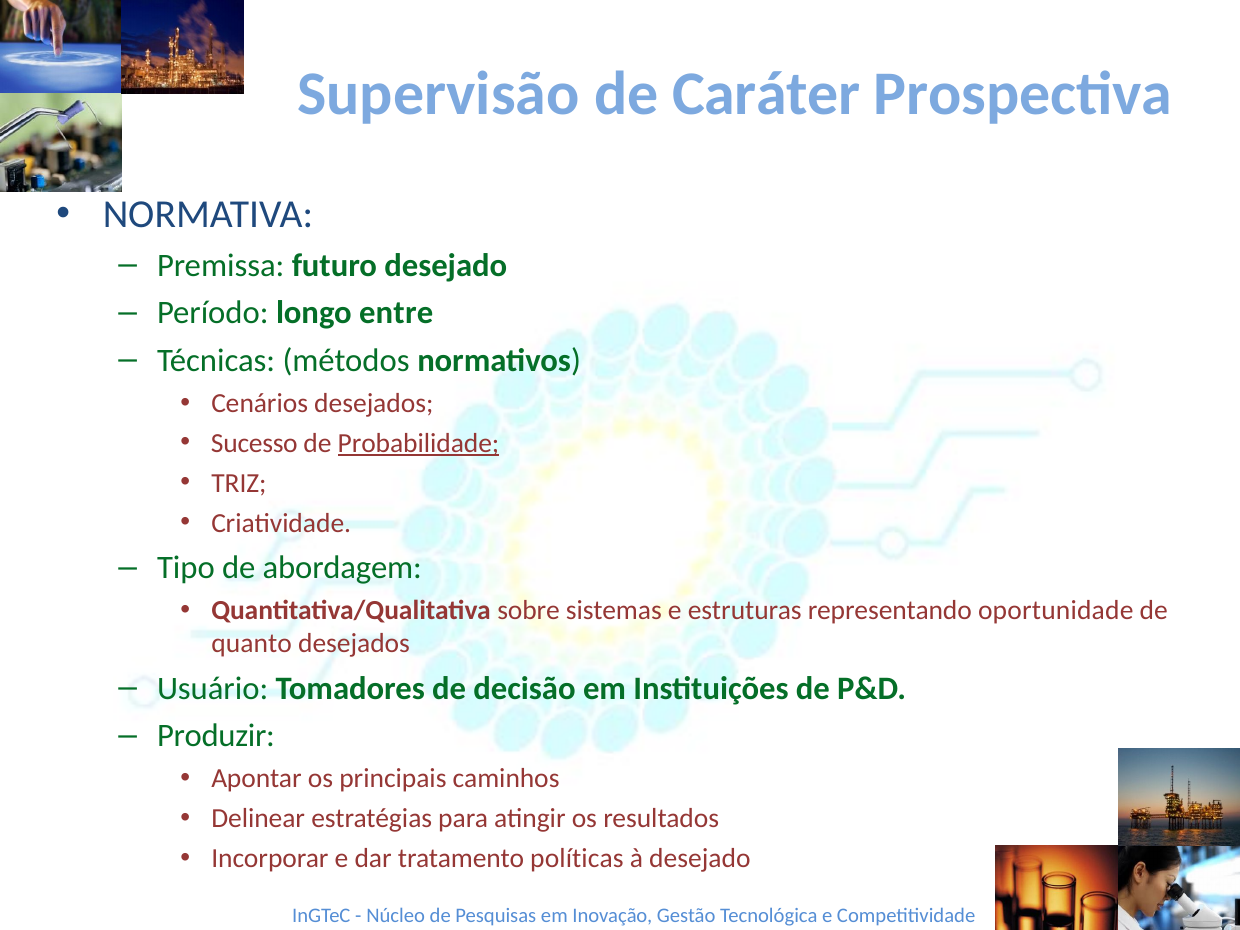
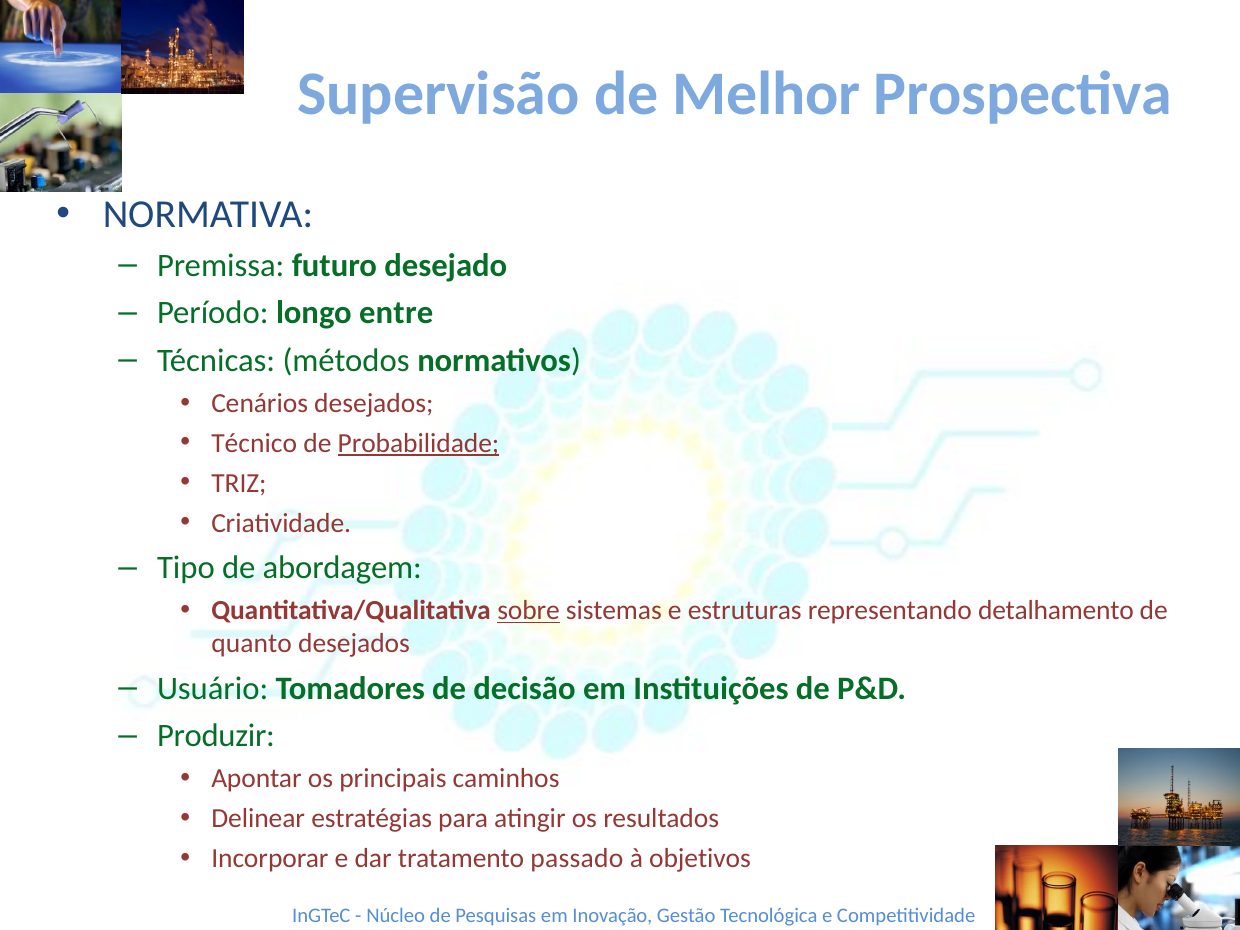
Caráter: Caráter -> Melhor (766, 94)
Sucesso: Sucesso -> Técnico (254, 443)
sobre underline: none -> present (529, 611)
oportunidade: oportunidade -> detalhamento (1056, 611)
políticas: políticas -> passado (577, 858)
à desejado: desejado -> objetivos (700, 858)
